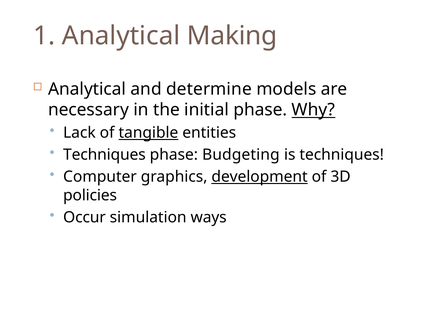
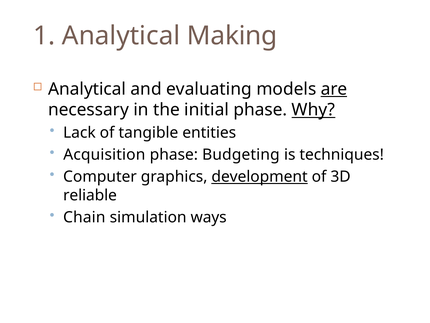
determine: determine -> evaluating (209, 89)
are underline: none -> present (334, 89)
tangible underline: present -> none (148, 133)
Techniques: Techniques -> Acquisition (104, 155)
policies: policies -> reliable (90, 195)
Occur: Occur -> Chain (84, 217)
